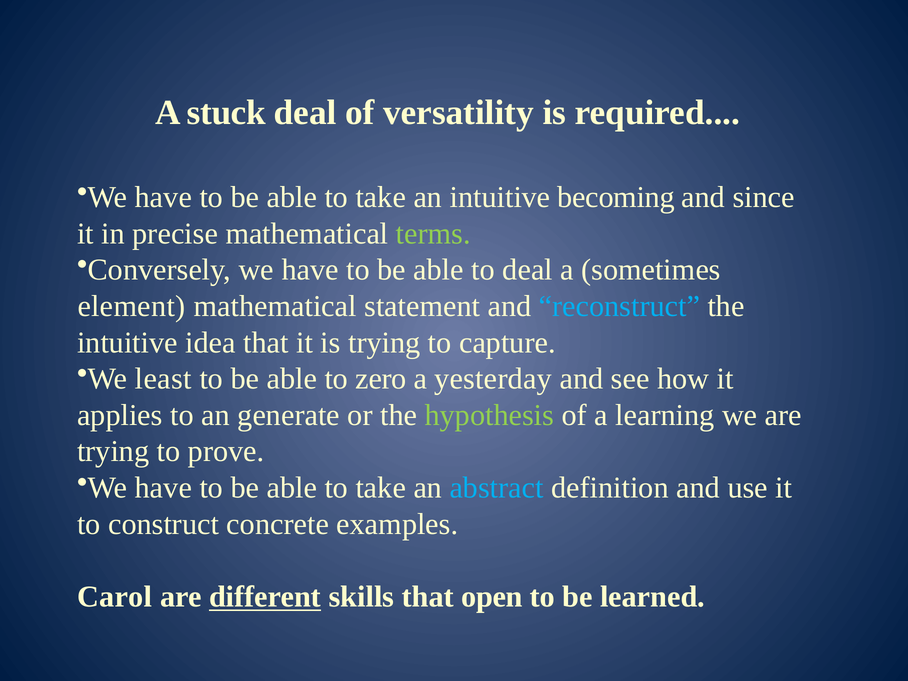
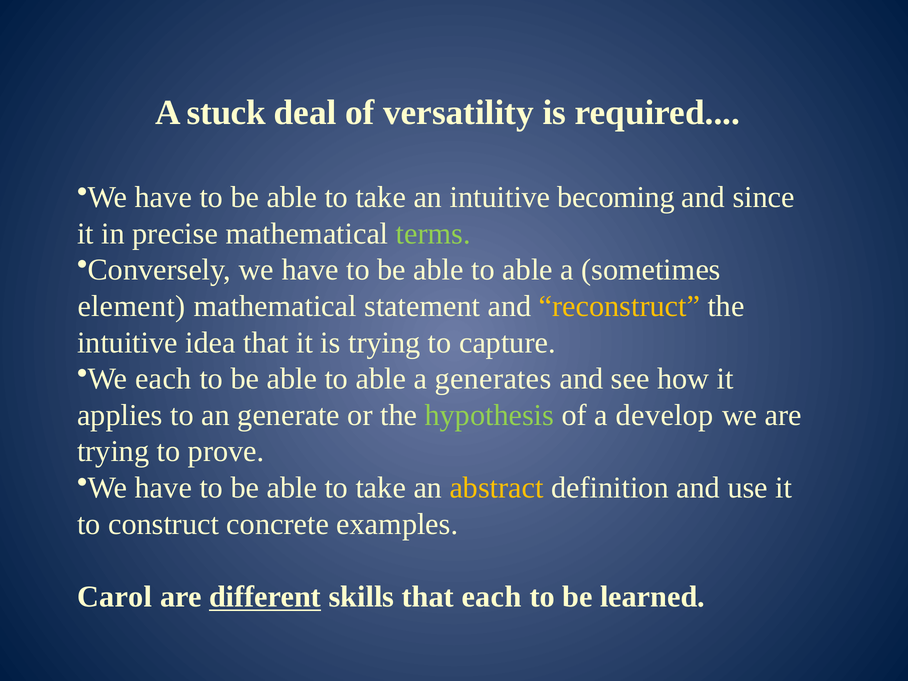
deal: deal -> able (528, 270)
reconstruct colour: light blue -> yellow (619, 306)
We least: least -> each (163, 379)
zero: zero -> able (381, 379)
yesterday: yesterday -> generates (493, 379)
learning: learning -> develop (665, 415)
abstract colour: light blue -> yellow (497, 488)
that open: open -> each (492, 597)
